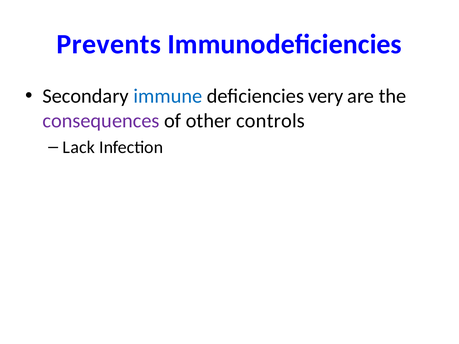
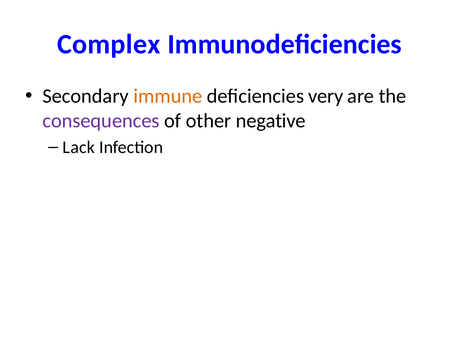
Prevents: Prevents -> Complex (109, 44)
immune colour: blue -> orange (168, 96)
controls: controls -> negative (271, 121)
